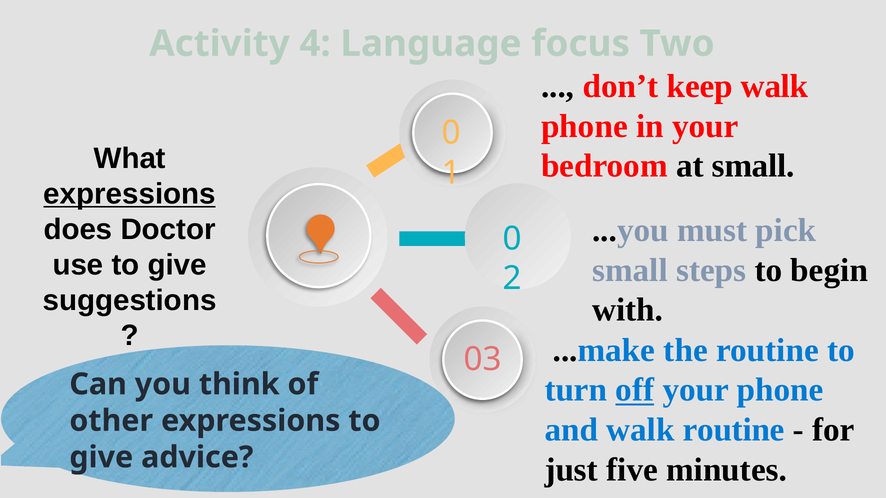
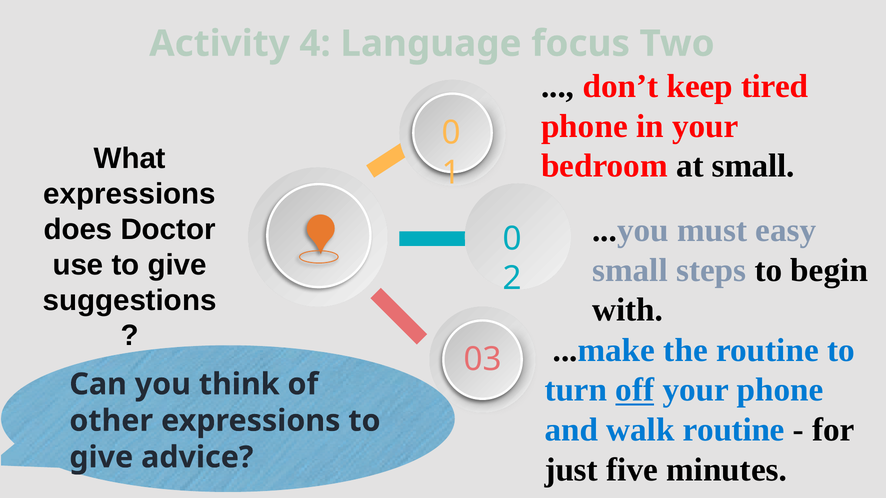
keep walk: walk -> tired (775, 86)
expressions underline: present -> none (130, 194)
pick: pick -> easy (786, 231)
